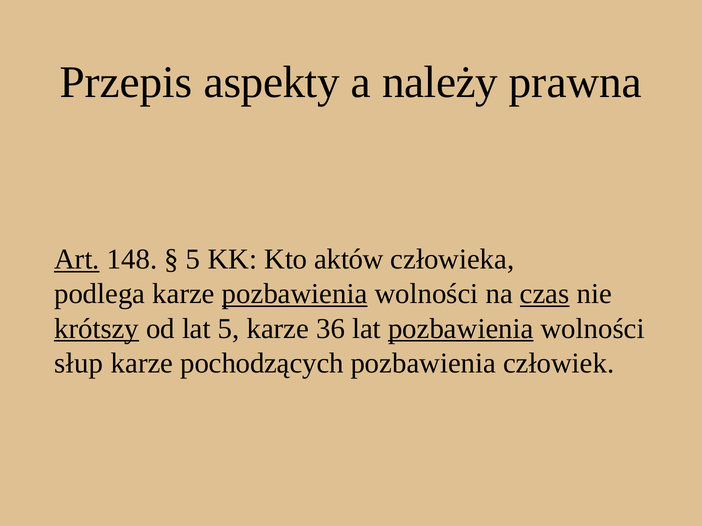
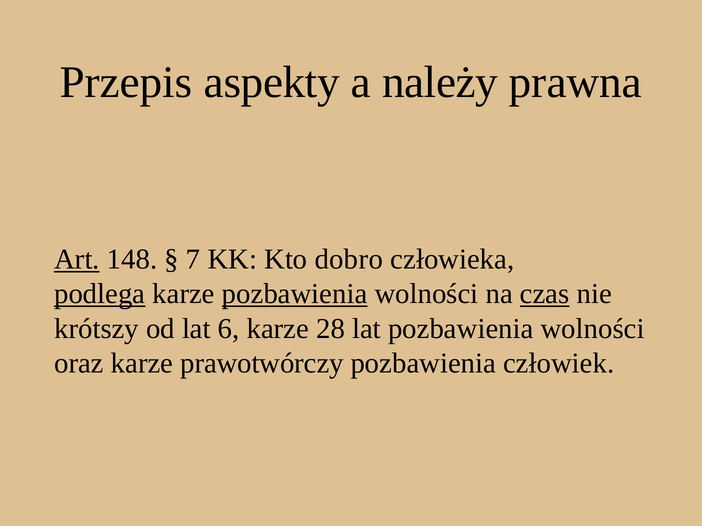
5: 5 -> 7 (193, 260)
aktów: aktów -> dobro (349, 260)
podlega underline: none -> present (100, 294)
krótszy underline: present -> none (97, 329)
lat 5: 5 -> 6 (229, 329)
36: 36 -> 28 (331, 329)
pozbawienia underline: present -> none (461, 329)
słup: słup -> oraz (79, 363)
pochodzących: pochodzących -> prawotwórczy (262, 363)
